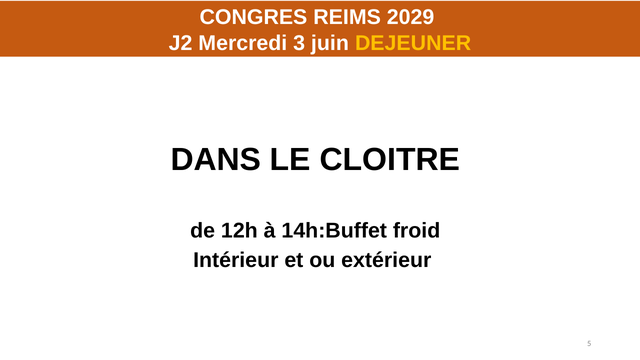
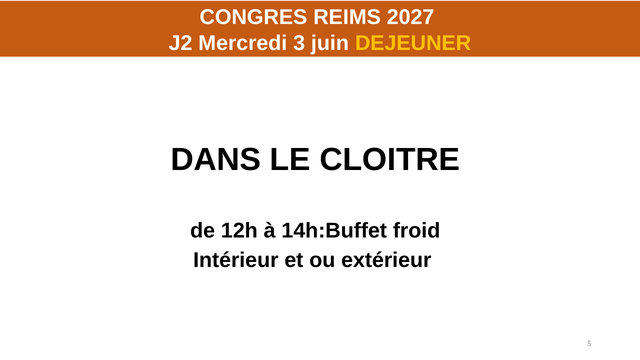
2029: 2029 -> 2027 (411, 17)
